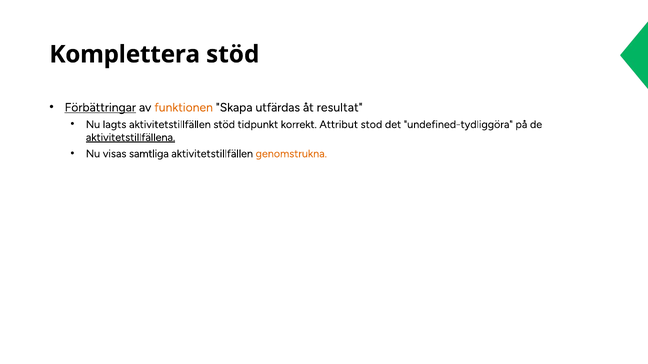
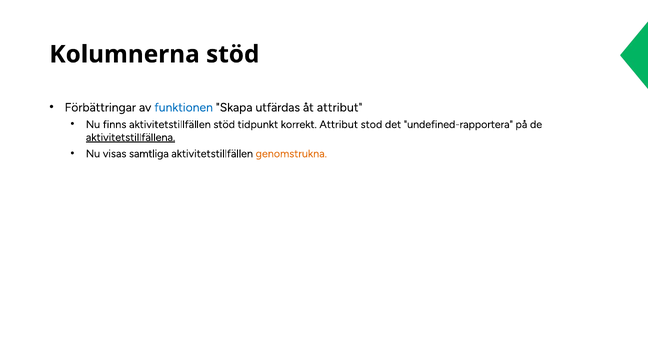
Komplettera: Komplettera -> Kolumnerna (125, 54)
Förbättringar underline: present -> none (100, 108)
funktionen colour: orange -> blue (184, 108)
åt resultat: resultat -> attribut (340, 108)
lagts: lagts -> finns (115, 125)
undefined-tydliggöra: undefined-tydliggöra -> undefined-rapportera (458, 125)
